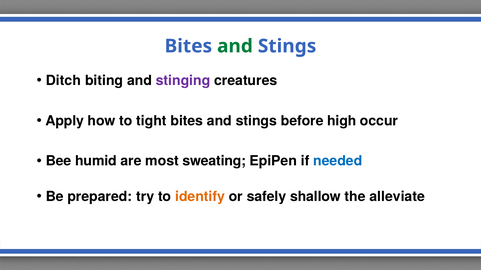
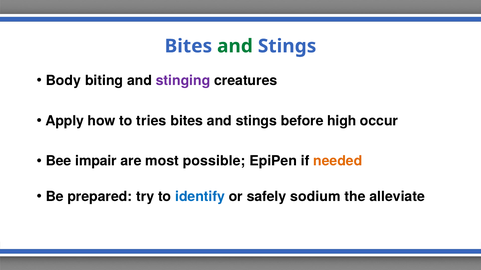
Ditch: Ditch -> Body (63, 81)
tight: tight -> tries (151, 121)
humid: humid -> impair (96, 161)
sweating: sweating -> possible (214, 161)
needed colour: blue -> orange (338, 161)
identify colour: orange -> blue (200, 197)
shallow: shallow -> sodium (315, 197)
